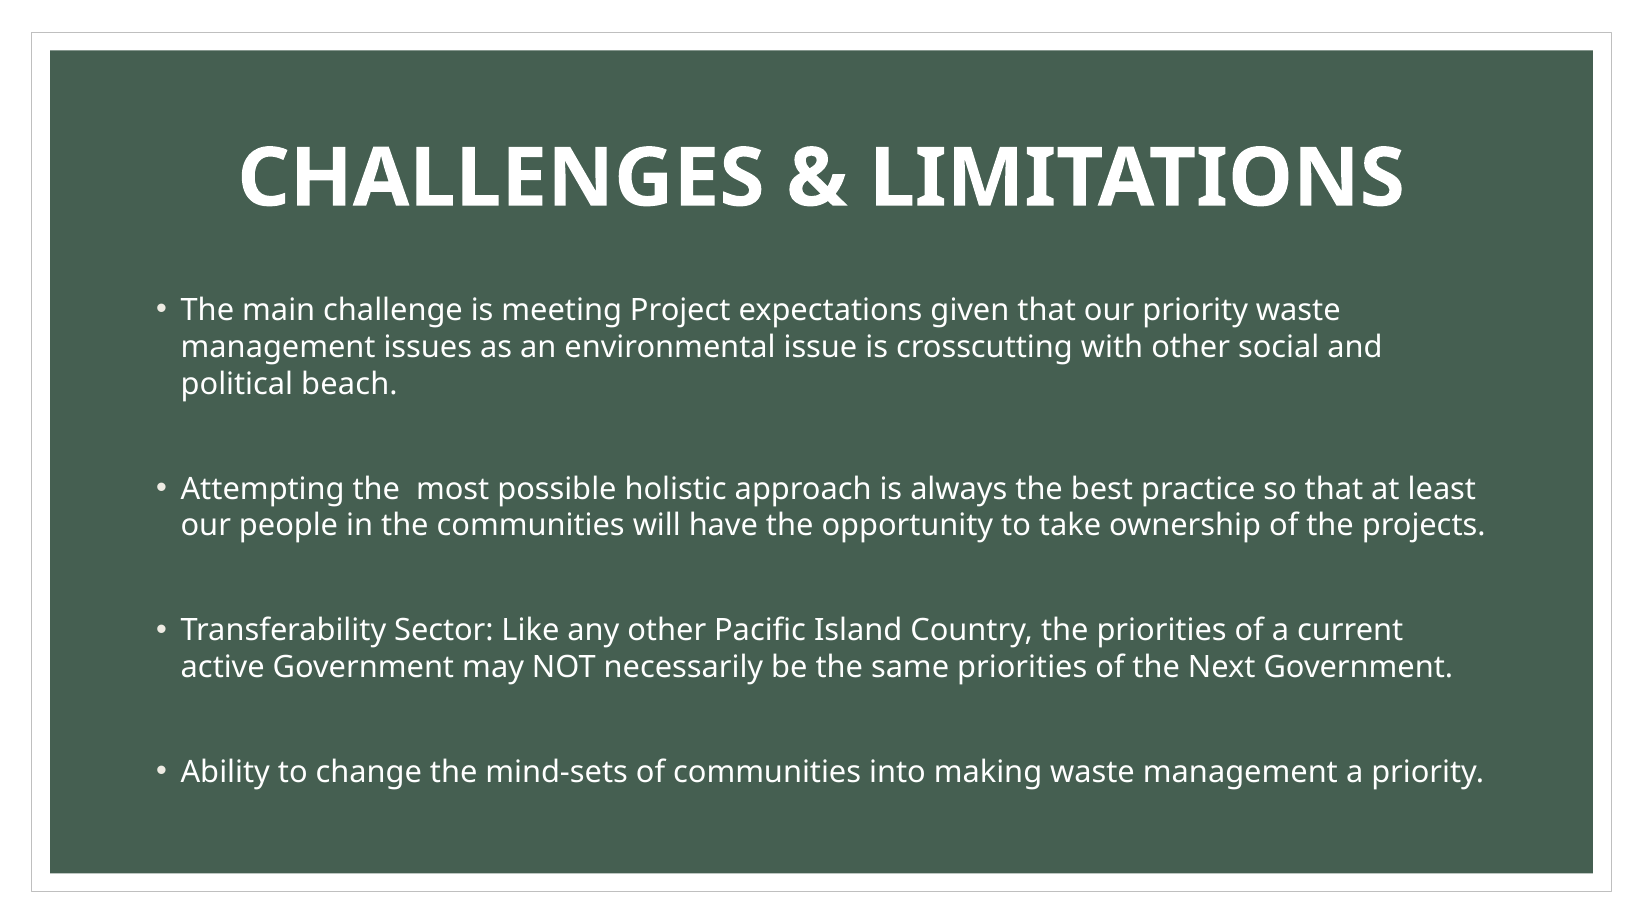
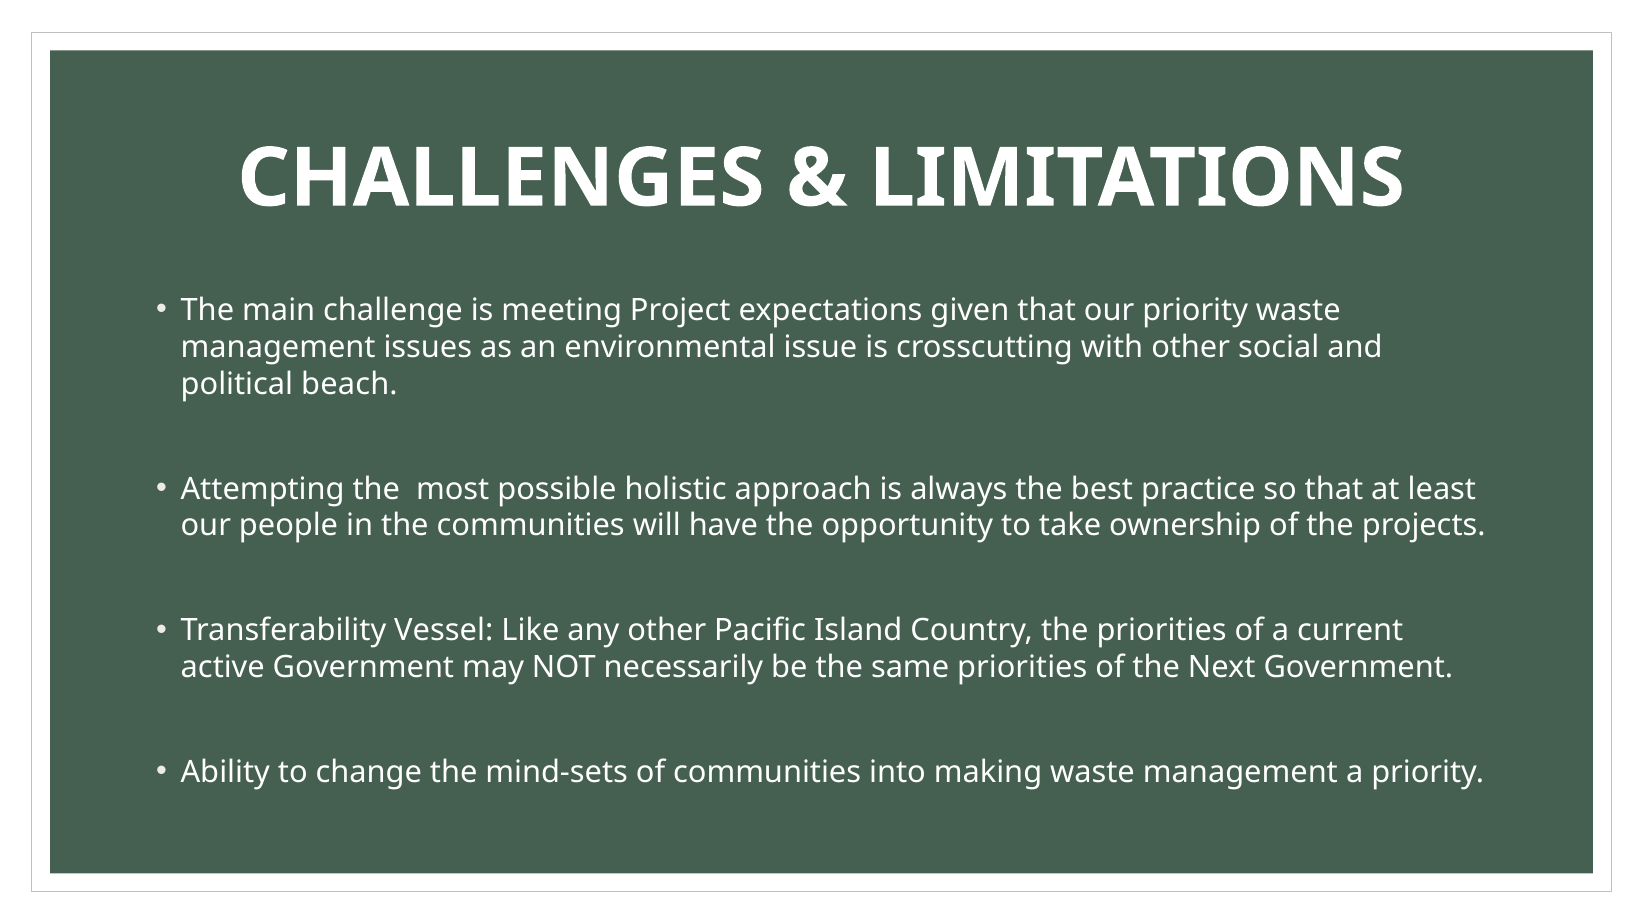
Sector: Sector -> Vessel (444, 631)
